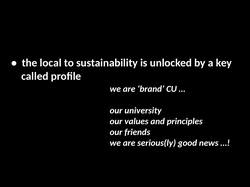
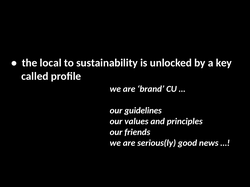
university: university -> guidelines (143, 111)
